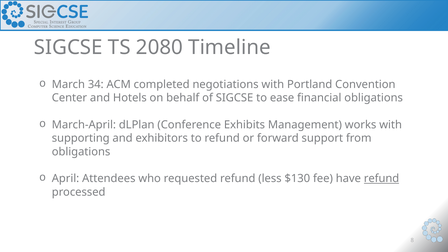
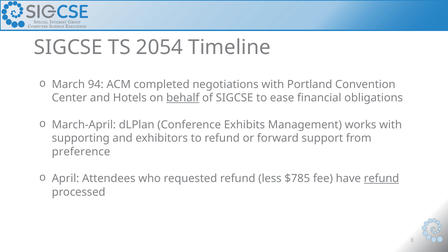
2080: 2080 -> 2054 (159, 47)
34: 34 -> 94 (96, 85)
behalf underline: none -> present (183, 98)
obligations: obligations -> preference (81, 152)
$130: $130 -> $785 (297, 179)
